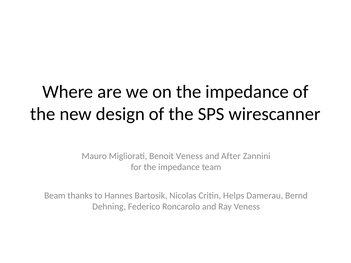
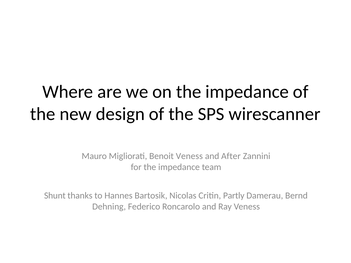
Beam: Beam -> Shunt (55, 196)
Helps: Helps -> Partly (234, 196)
